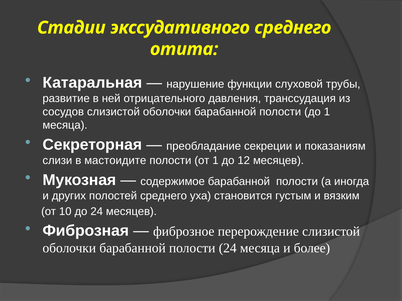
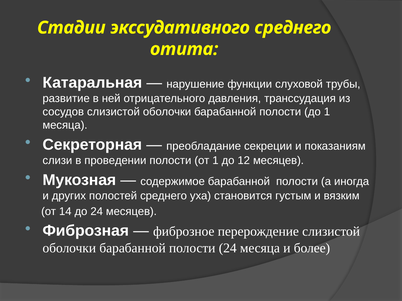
мастоидите: мастоидите -> проведении (115, 161)
10: 10 -> 14 (65, 212)
